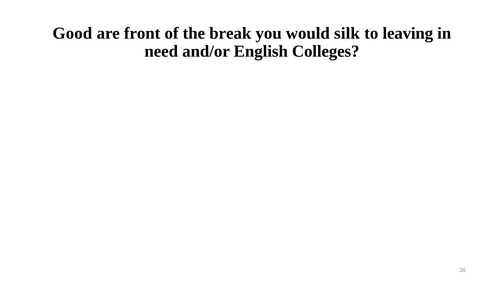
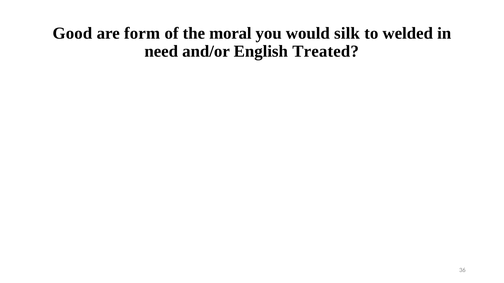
front: front -> form (142, 33)
break: break -> moral (230, 33)
leaving: leaving -> welded (408, 33)
Colleges: Colleges -> Treated (326, 51)
